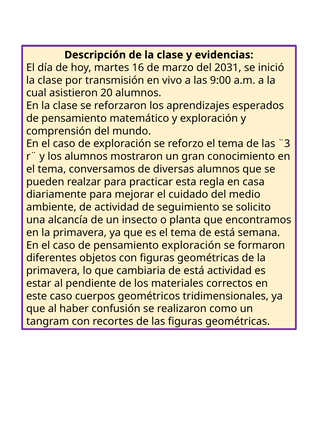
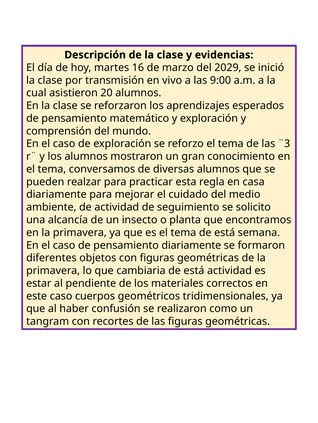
2031: 2031 -> 2029 (228, 68)
pensamiento exploración: exploración -> diariamente (191, 246)
